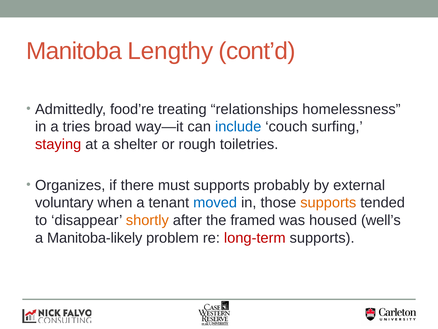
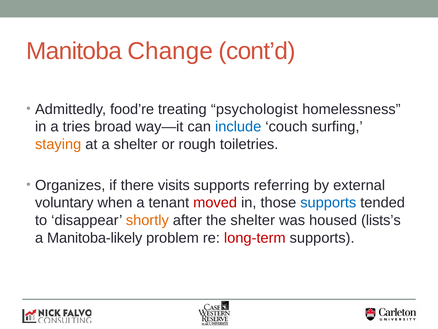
Lengthy: Lengthy -> Change (170, 51)
relationships: relationships -> psychologist (254, 109)
staying colour: red -> orange (58, 144)
must: must -> visits (174, 185)
probably: probably -> referring (282, 185)
moved colour: blue -> red (215, 202)
supports colour: orange -> blue (328, 202)
the framed: framed -> shelter (253, 220)
well’s: well’s -> lists’s (381, 220)
